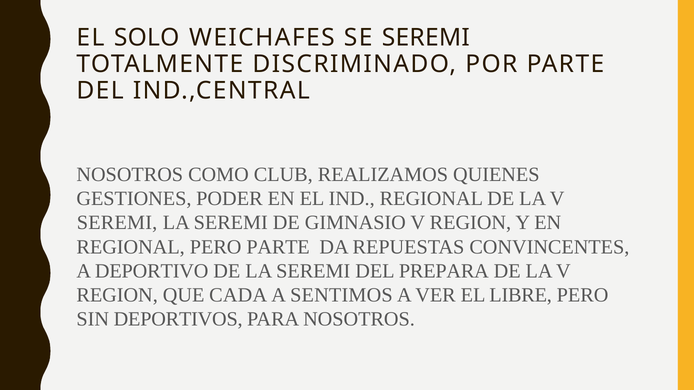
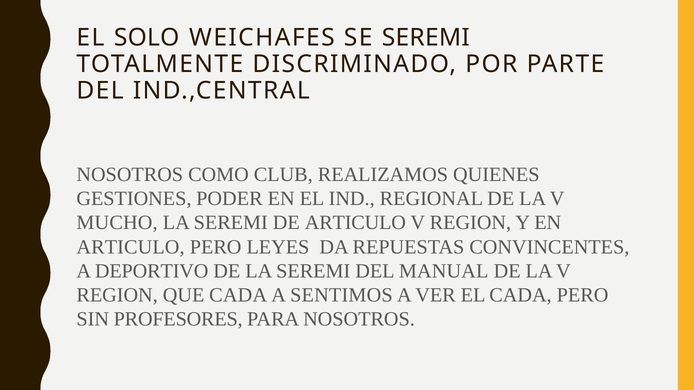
SEREMI: SEREMI -> MUCHO (117, 223)
DE GIMNASIO: GIMNASIO -> ARTICULO (355, 223)
REGIONAL: REGIONAL -> ARTICULO (131, 247)
PERO PARTE: PARTE -> LEYES (278, 247)
PREPARA: PREPARA -> MANUAL (444, 271)
EL LIBRE: LIBRE -> CADA (521, 295)
DEPORTIVOS: DEPORTIVOS -> PROFESORES (178, 319)
